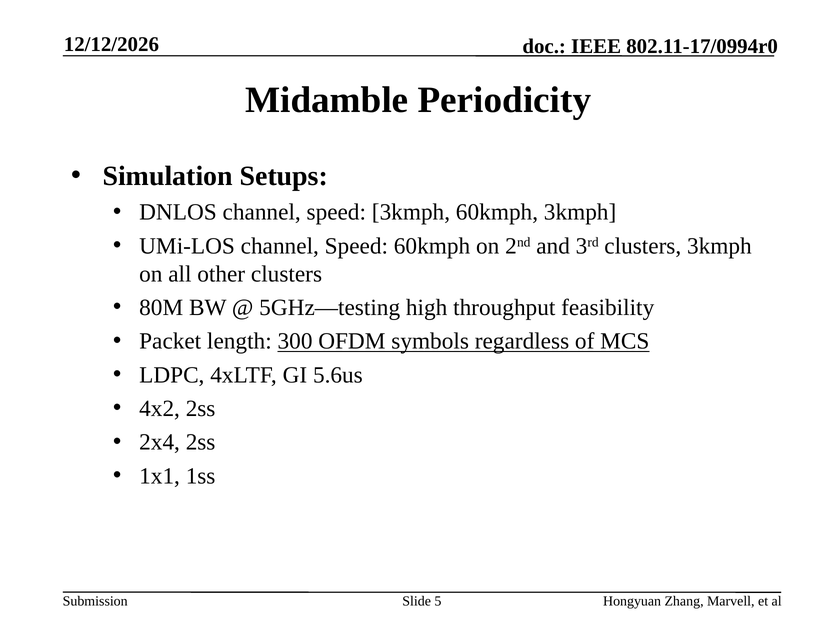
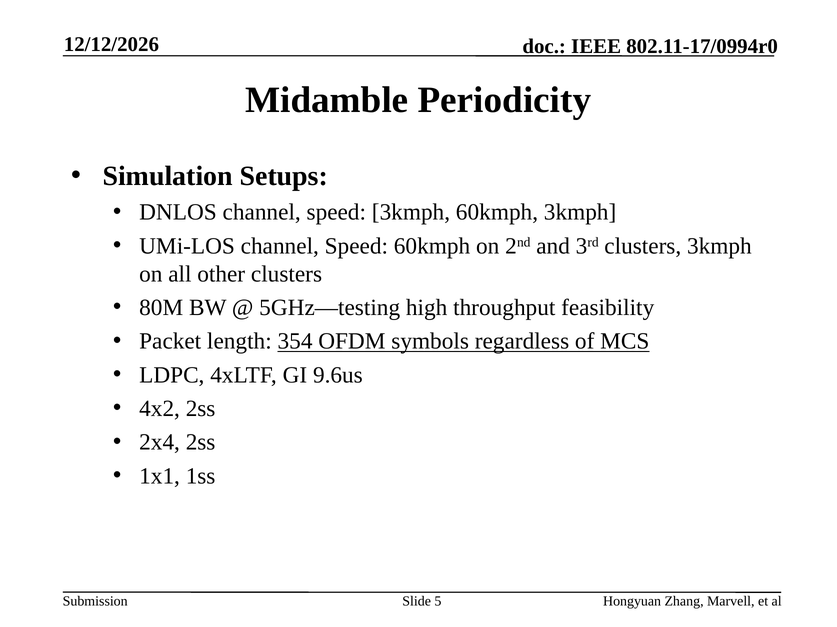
300: 300 -> 354 (295, 342)
5.6us: 5.6us -> 9.6us (338, 375)
